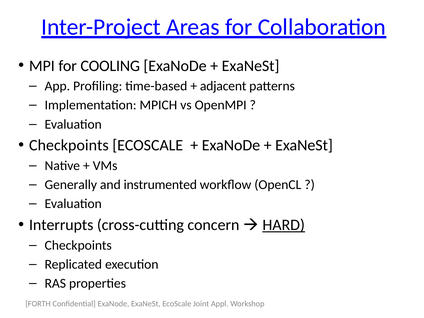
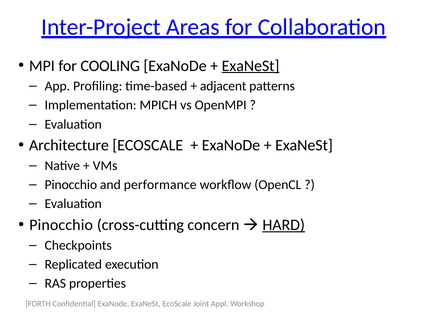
ExaNeSt underline: none -> present (251, 66)
Checkpoints: Checkpoints -> Architecture (69, 145)
Generally: Generally -> Pinocchio (71, 185)
instrumented: instrumented -> performance (160, 185)
Interrupts: Interrupts -> Pinocchio (61, 225)
